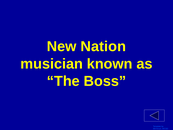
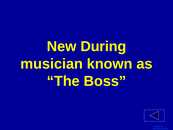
Nation: Nation -> During (103, 46)
